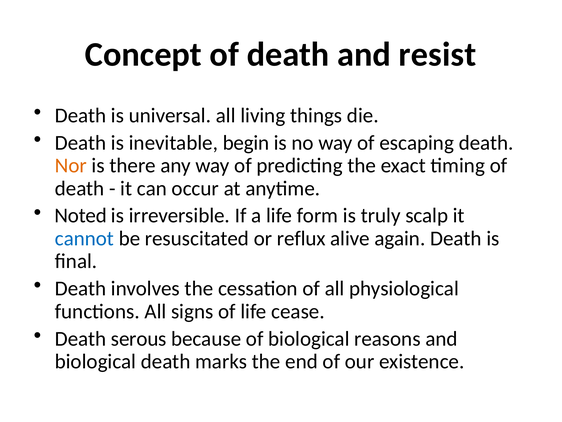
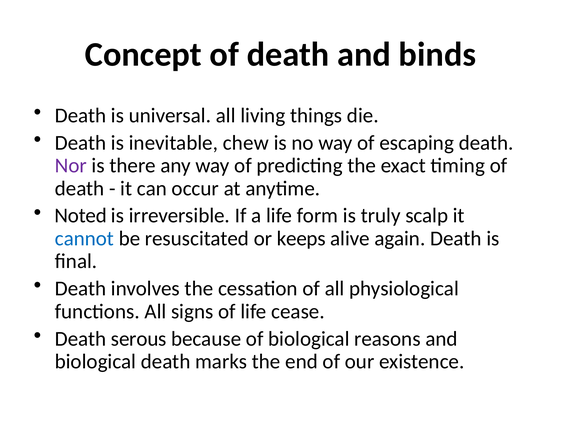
resist: resist -> binds (437, 54)
begin: begin -> chew (246, 143)
Nor colour: orange -> purple (71, 165)
reflux: reflux -> keeps (301, 238)
